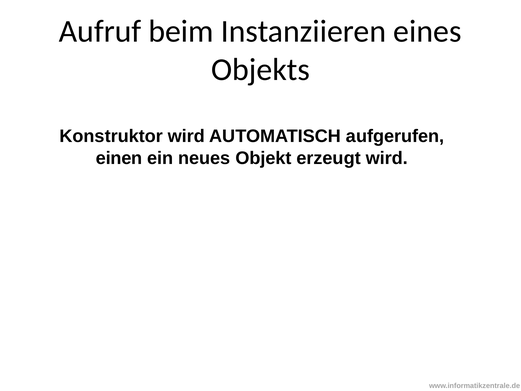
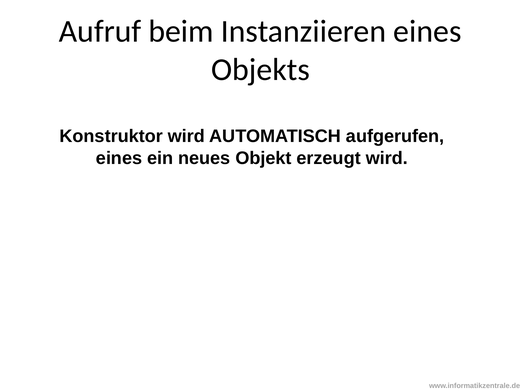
einen: einen -> eines (119, 158)
